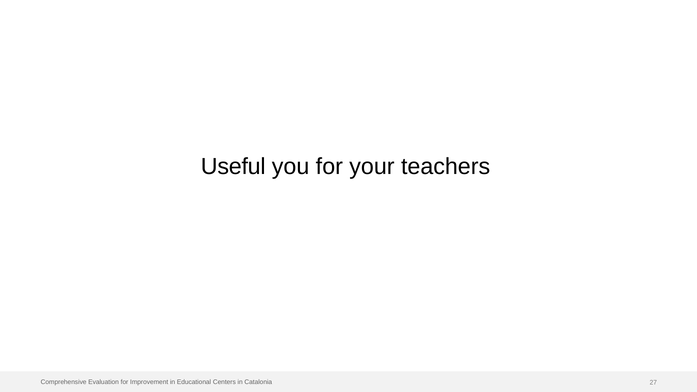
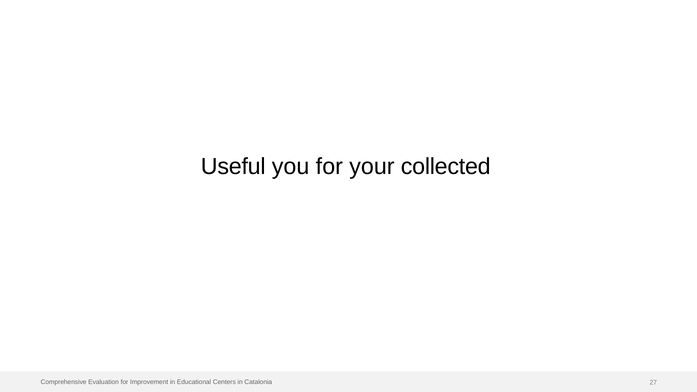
teachers: teachers -> collected (446, 167)
